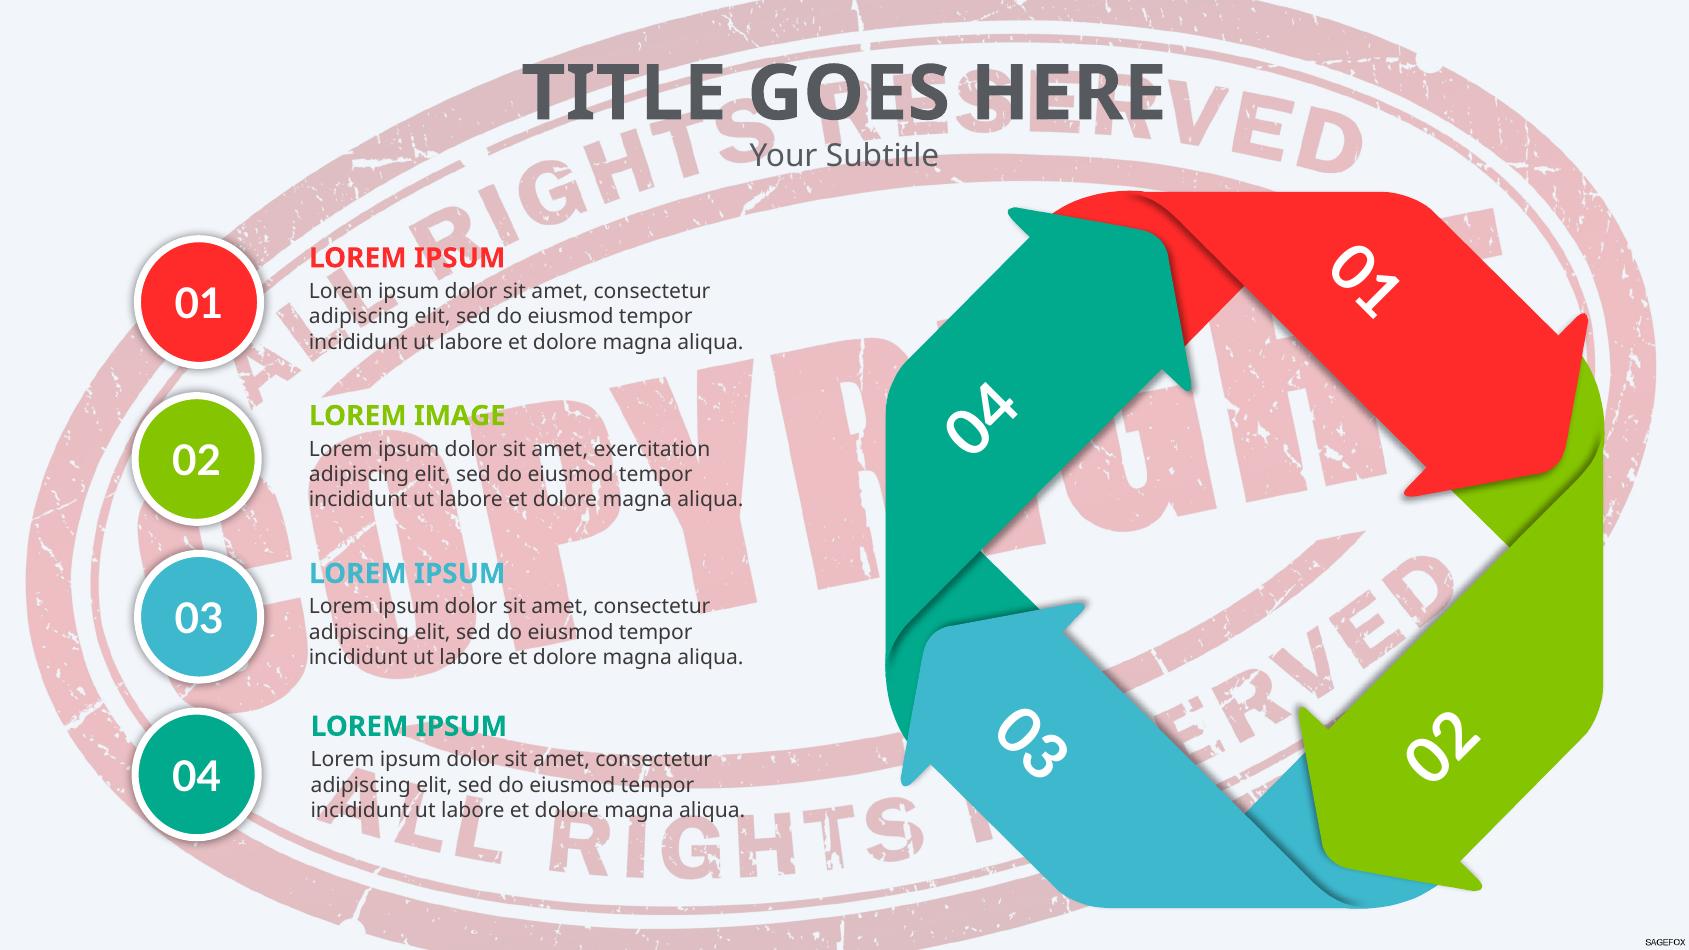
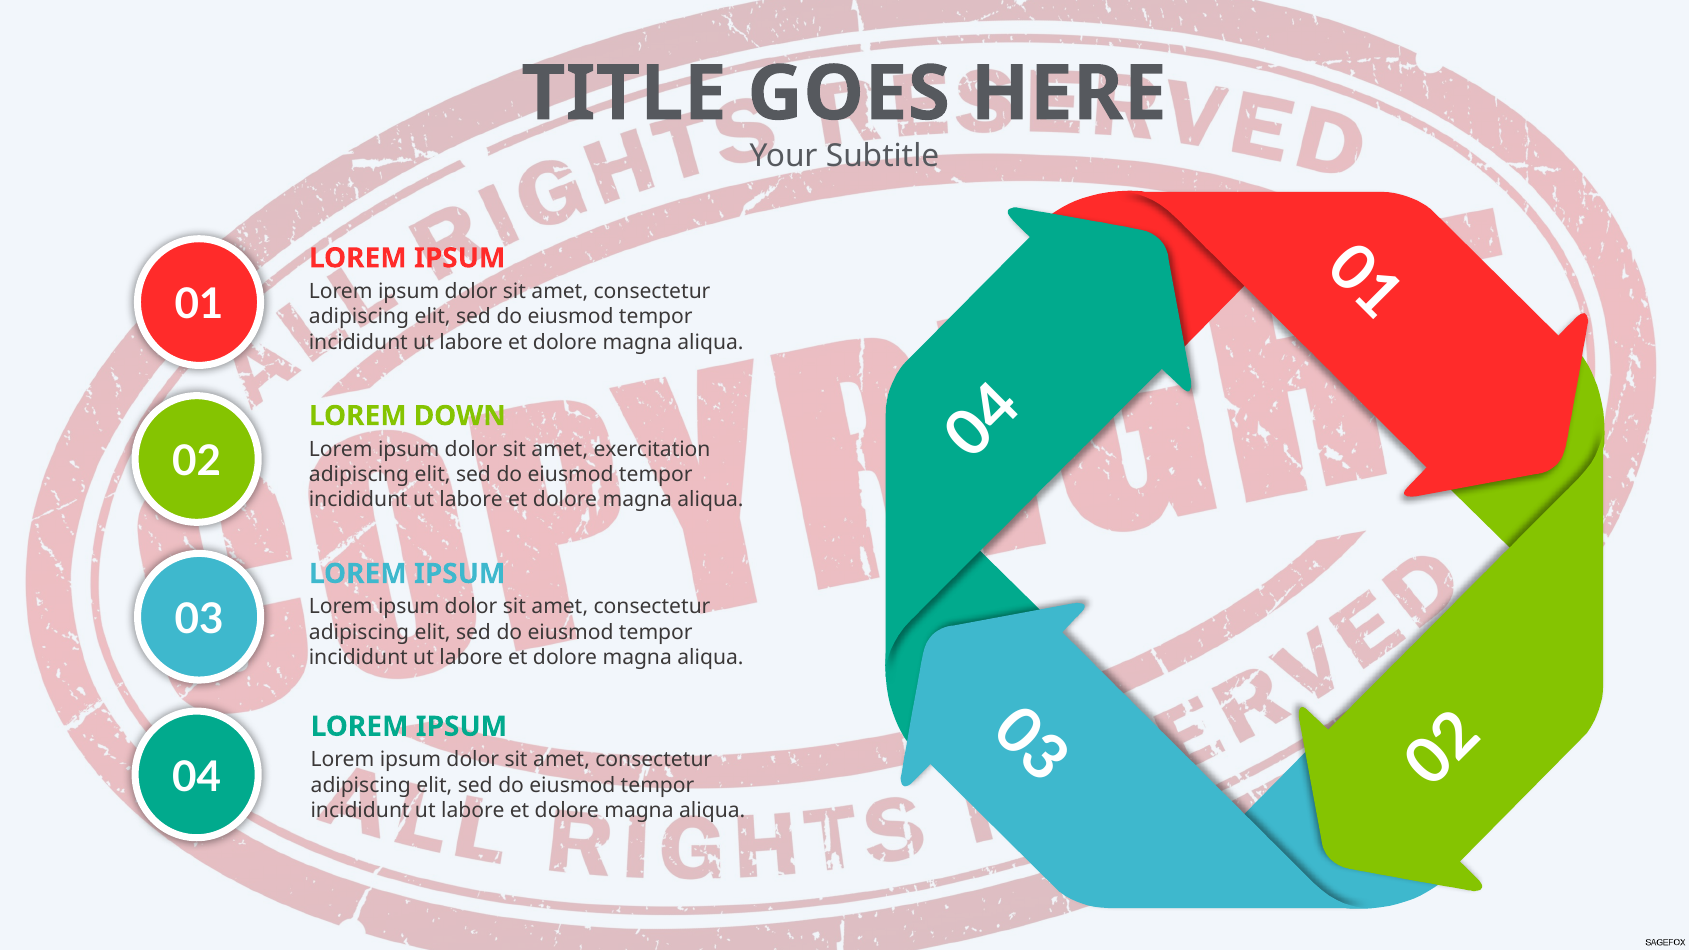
IMAGE: IMAGE -> DOWN (460, 416)
